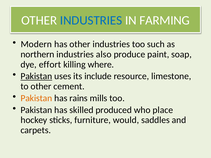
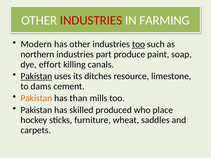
INDUSTRIES colour: blue -> red (91, 20)
too underline: none -> present (139, 44)
also: also -> part (104, 54)
where: where -> canals (101, 65)
include: include -> ditches (98, 76)
to other: other -> dams (41, 86)
rains: rains -> than (78, 98)
would: would -> wheat (126, 120)
